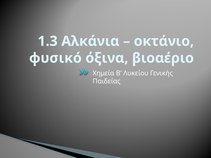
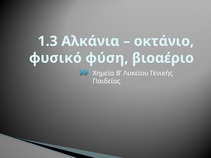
όξινα: όξινα -> φύση (107, 58)
